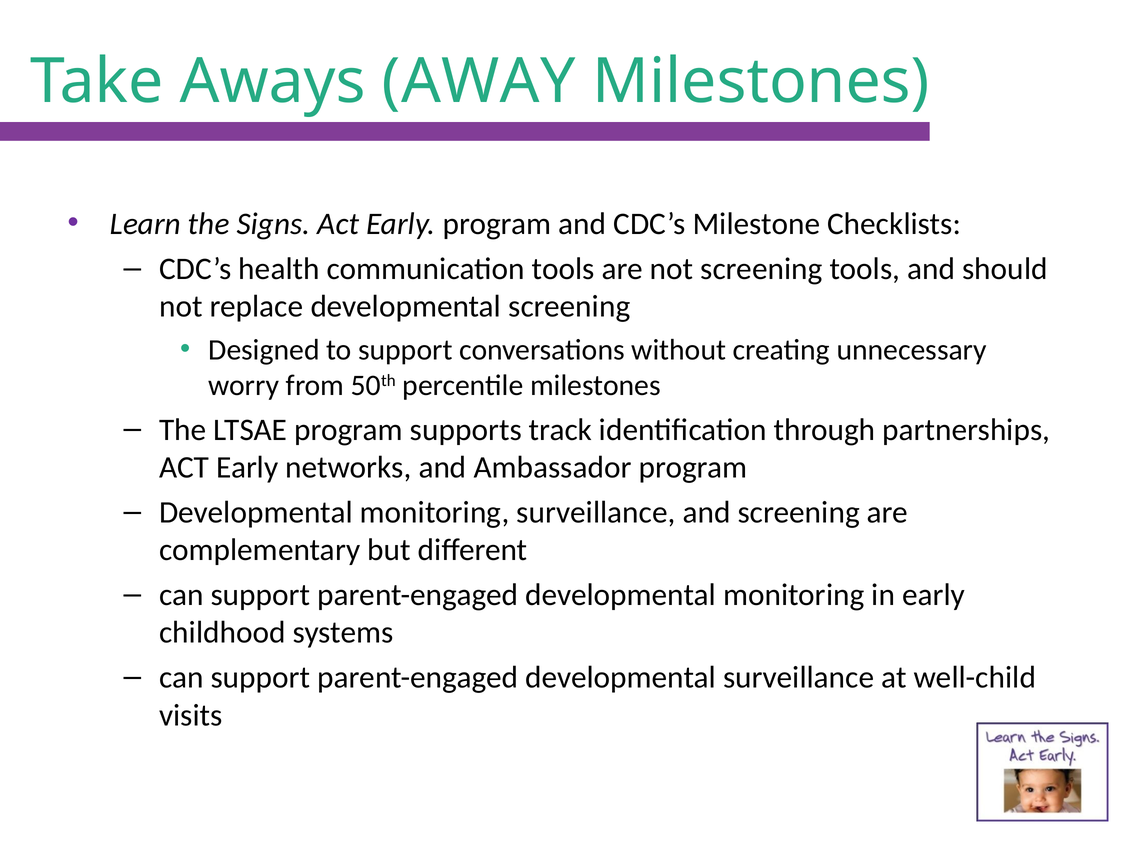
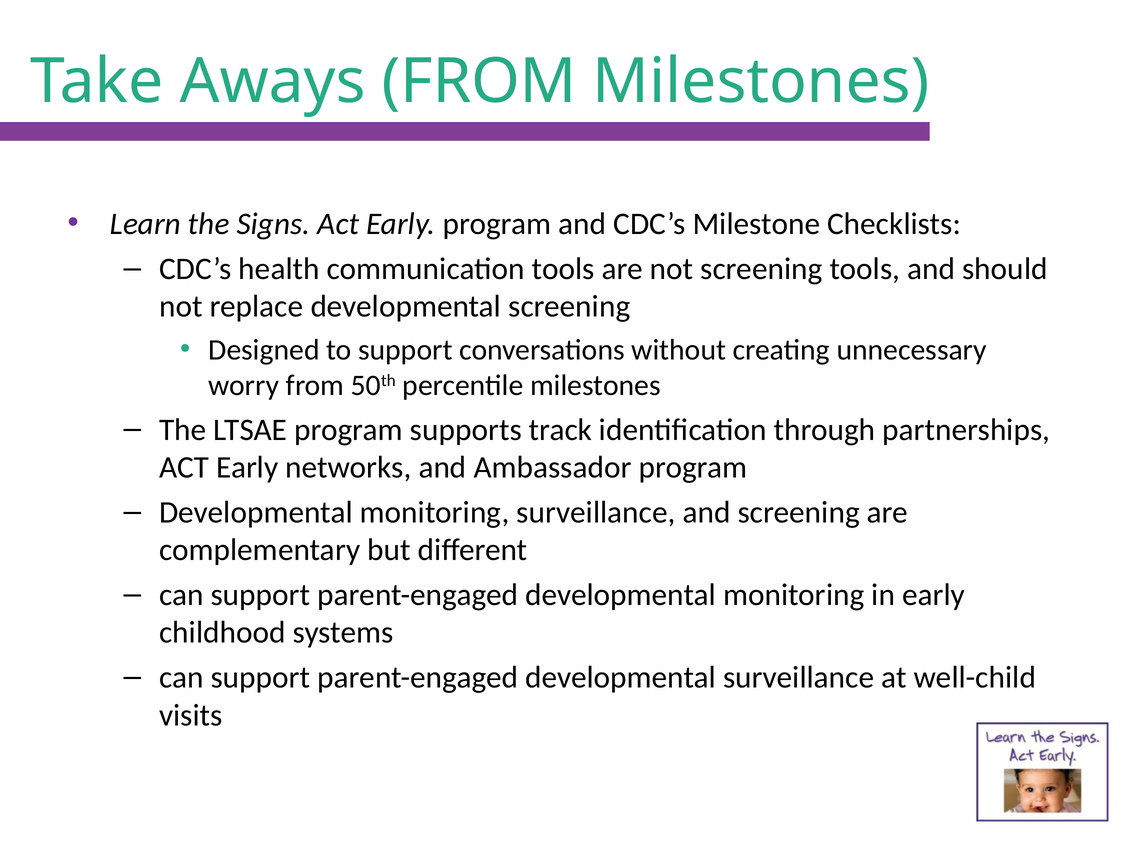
Aways AWAY: AWAY -> FROM (479, 81)
